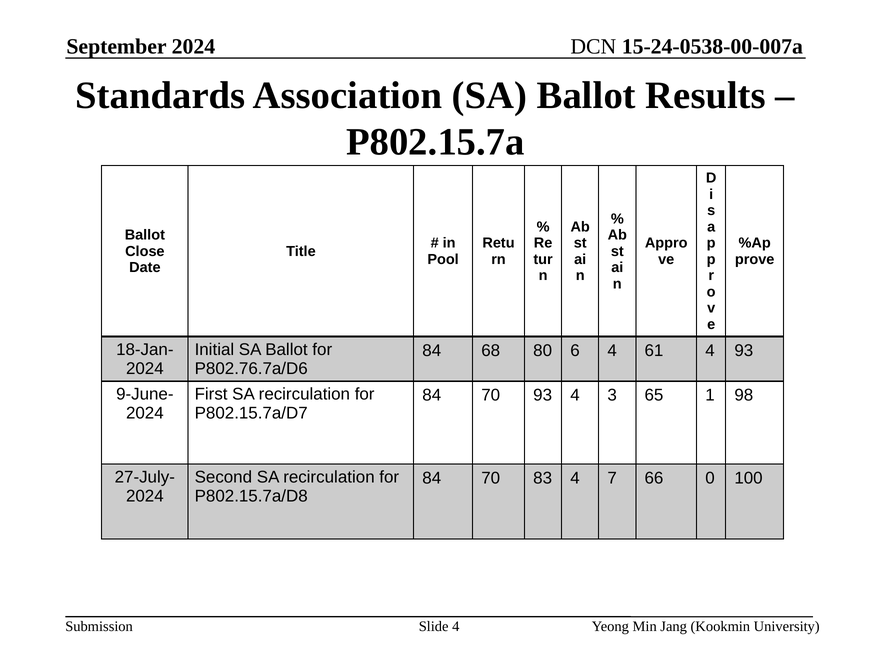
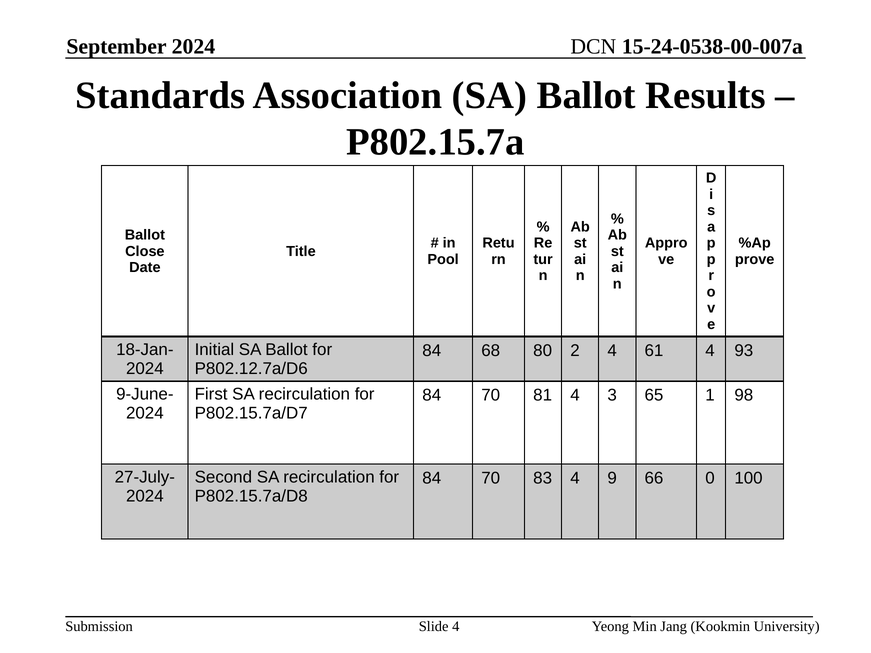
6: 6 -> 2 (575, 351)
P802.76.7a/D6: P802.76.7a/D6 -> P802.12.7a/D6 (251, 369)
70 93: 93 -> 81 (543, 396)
7: 7 -> 9 (612, 478)
